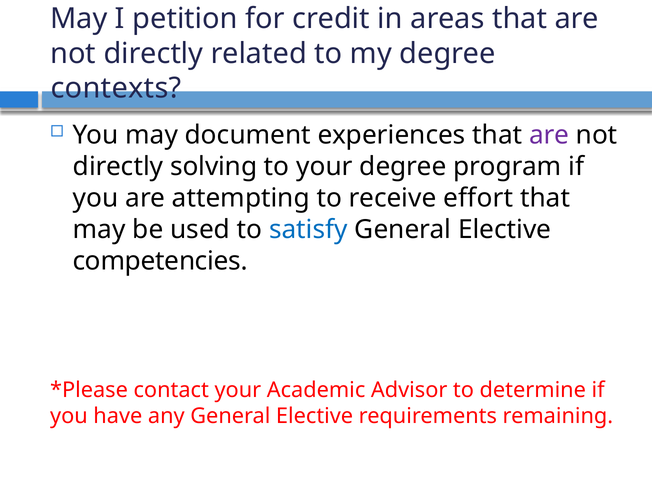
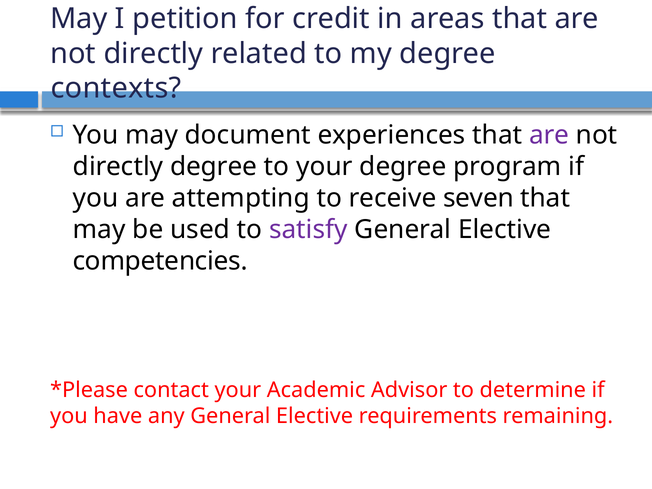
directly solving: solving -> degree (214, 166)
effort: effort -> seven (478, 198)
satisfy colour: blue -> purple (308, 229)
